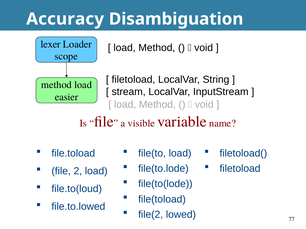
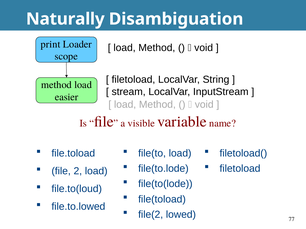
Accuracy: Accuracy -> Naturally (65, 19)
lexer: lexer -> print (50, 44)
